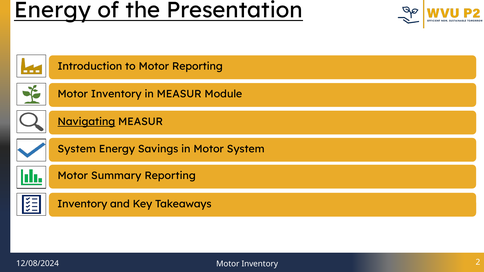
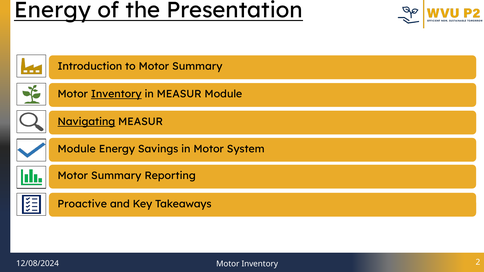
to Motor Reporting: Reporting -> Summary (197, 67)
Inventory underline: none -> present (116, 94)
System: System -> Module (77, 149)
Inventory: Inventory -> Proactive (82, 204)
